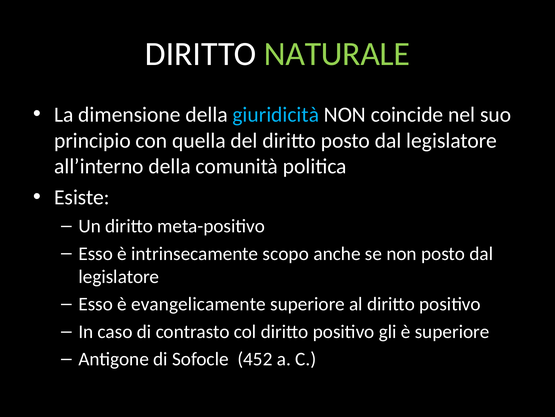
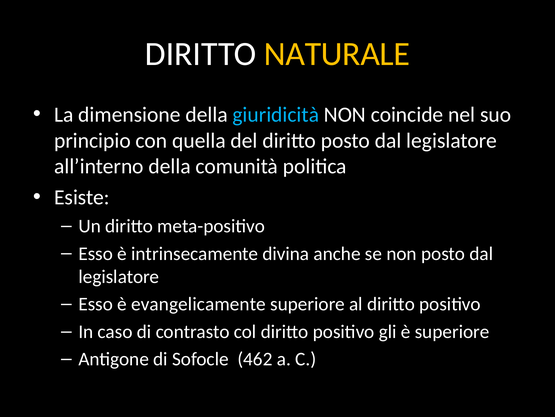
NATURALE colour: light green -> yellow (337, 54)
scopo: scopo -> divina (286, 253)
452: 452 -> 462 (255, 359)
